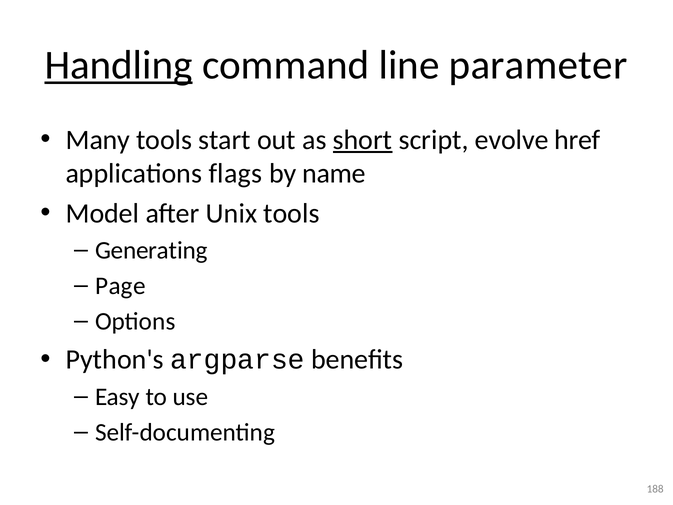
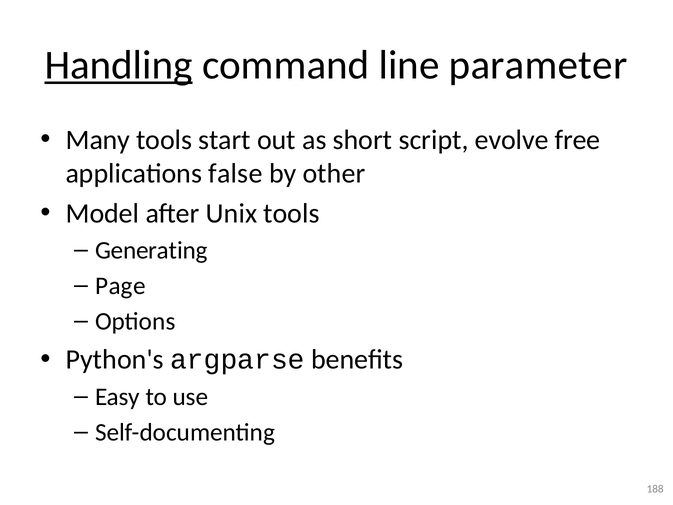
short underline: present -> none (363, 140)
href: href -> free (577, 140)
flags: flags -> false (235, 174)
name: name -> other (334, 174)
